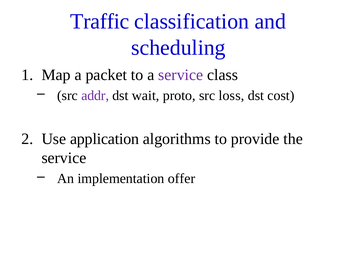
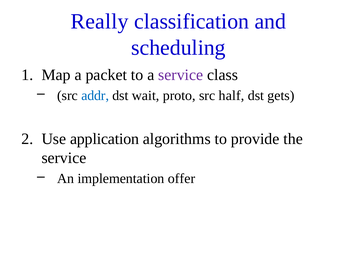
Traffic: Traffic -> Really (100, 21)
addr colour: purple -> blue (95, 95)
loss: loss -> half (231, 95)
cost: cost -> gets (281, 95)
